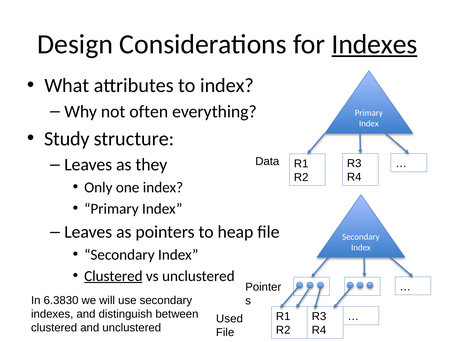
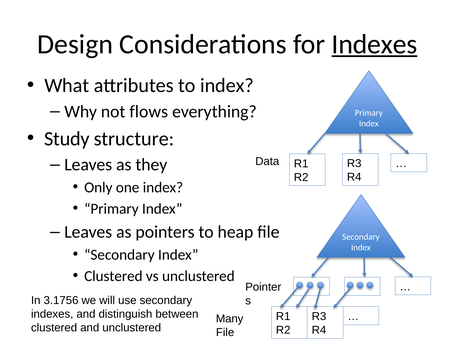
often: often -> flows (149, 111)
Clustered underline: present -> none (113, 275)
6.3830: 6.3830 -> 3.1756 (61, 300)
Used: Used -> Many (230, 318)
